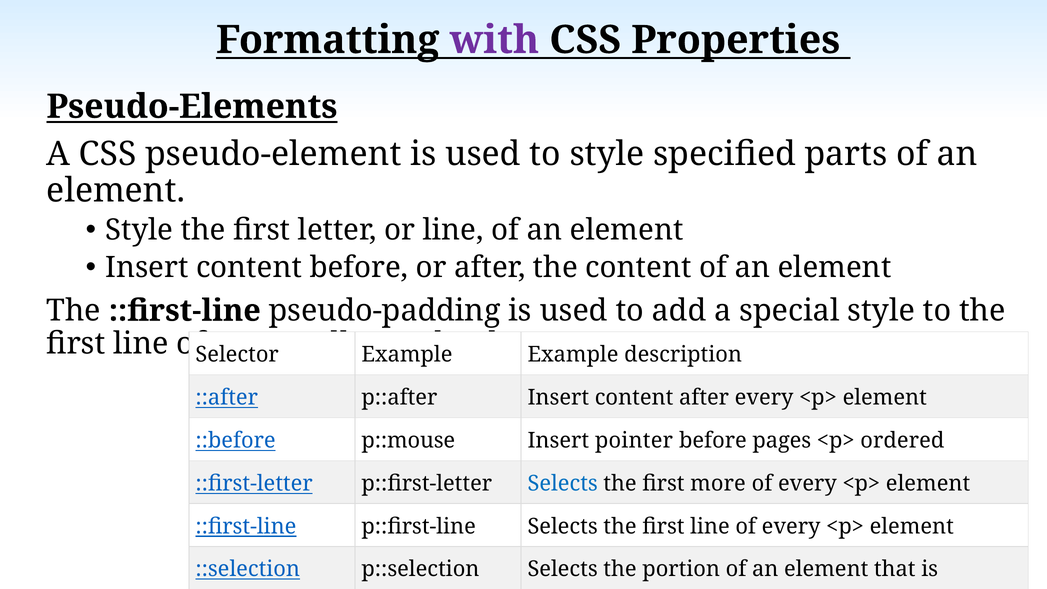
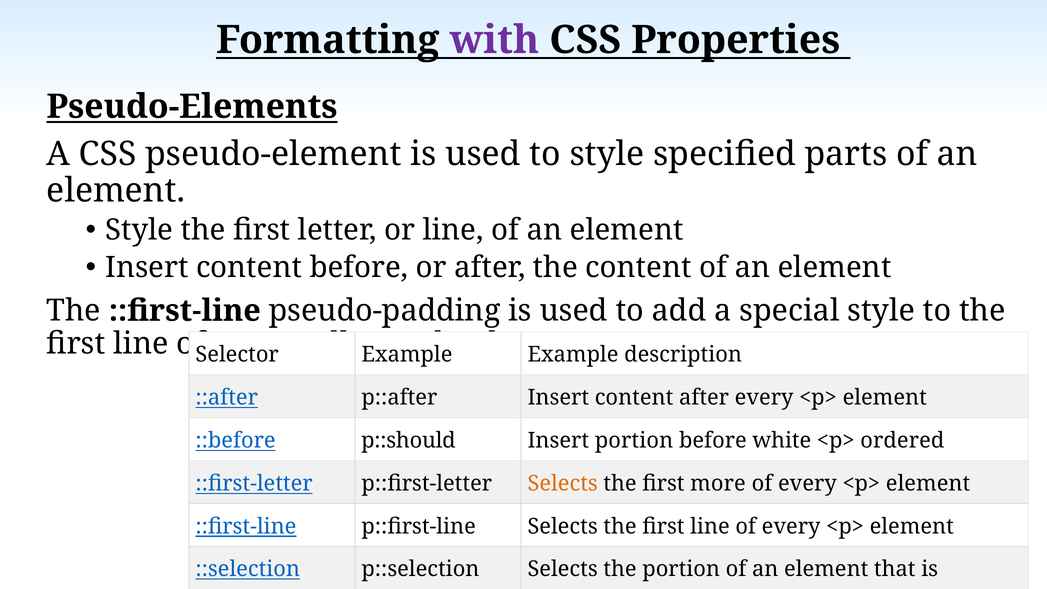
p::mouse: p::mouse -> p::should (408, 440)
Insert pointer: pointer -> portion (634, 440)
pages: pages -> white (782, 440)
Selects colour: blue -> orange (563, 483)
